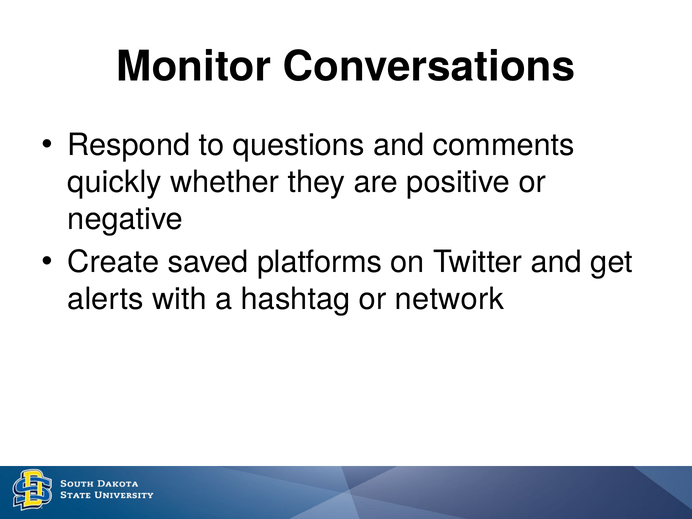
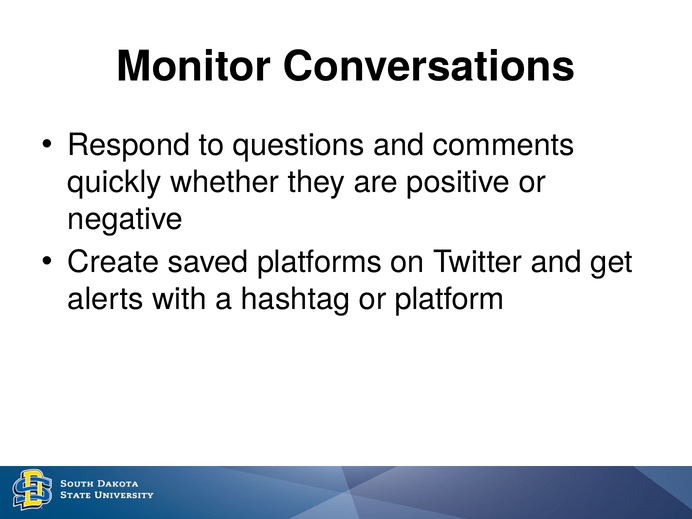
network: network -> platform (450, 299)
